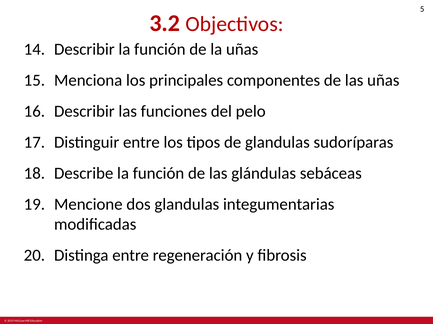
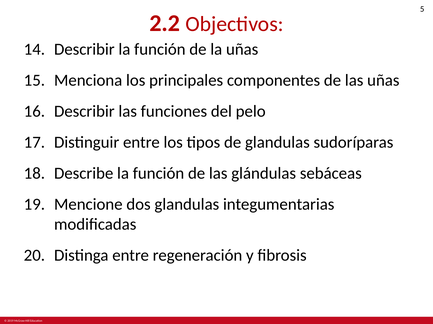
3.2: 3.2 -> 2.2 (165, 23)
